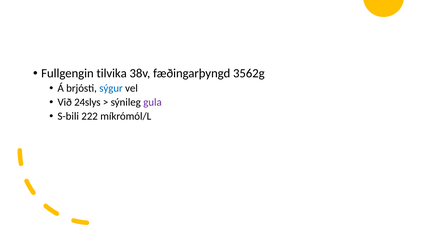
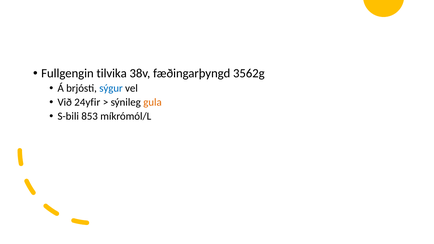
24slys: 24slys -> 24yfir (87, 102)
gula colour: purple -> orange (153, 102)
222: 222 -> 853 (90, 116)
